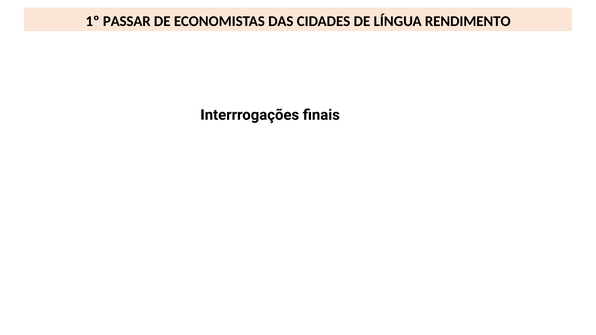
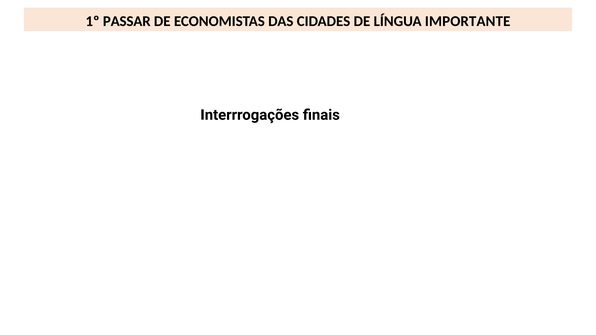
RENDIMENTO: RENDIMENTO -> IMPORTANTE (468, 21)
